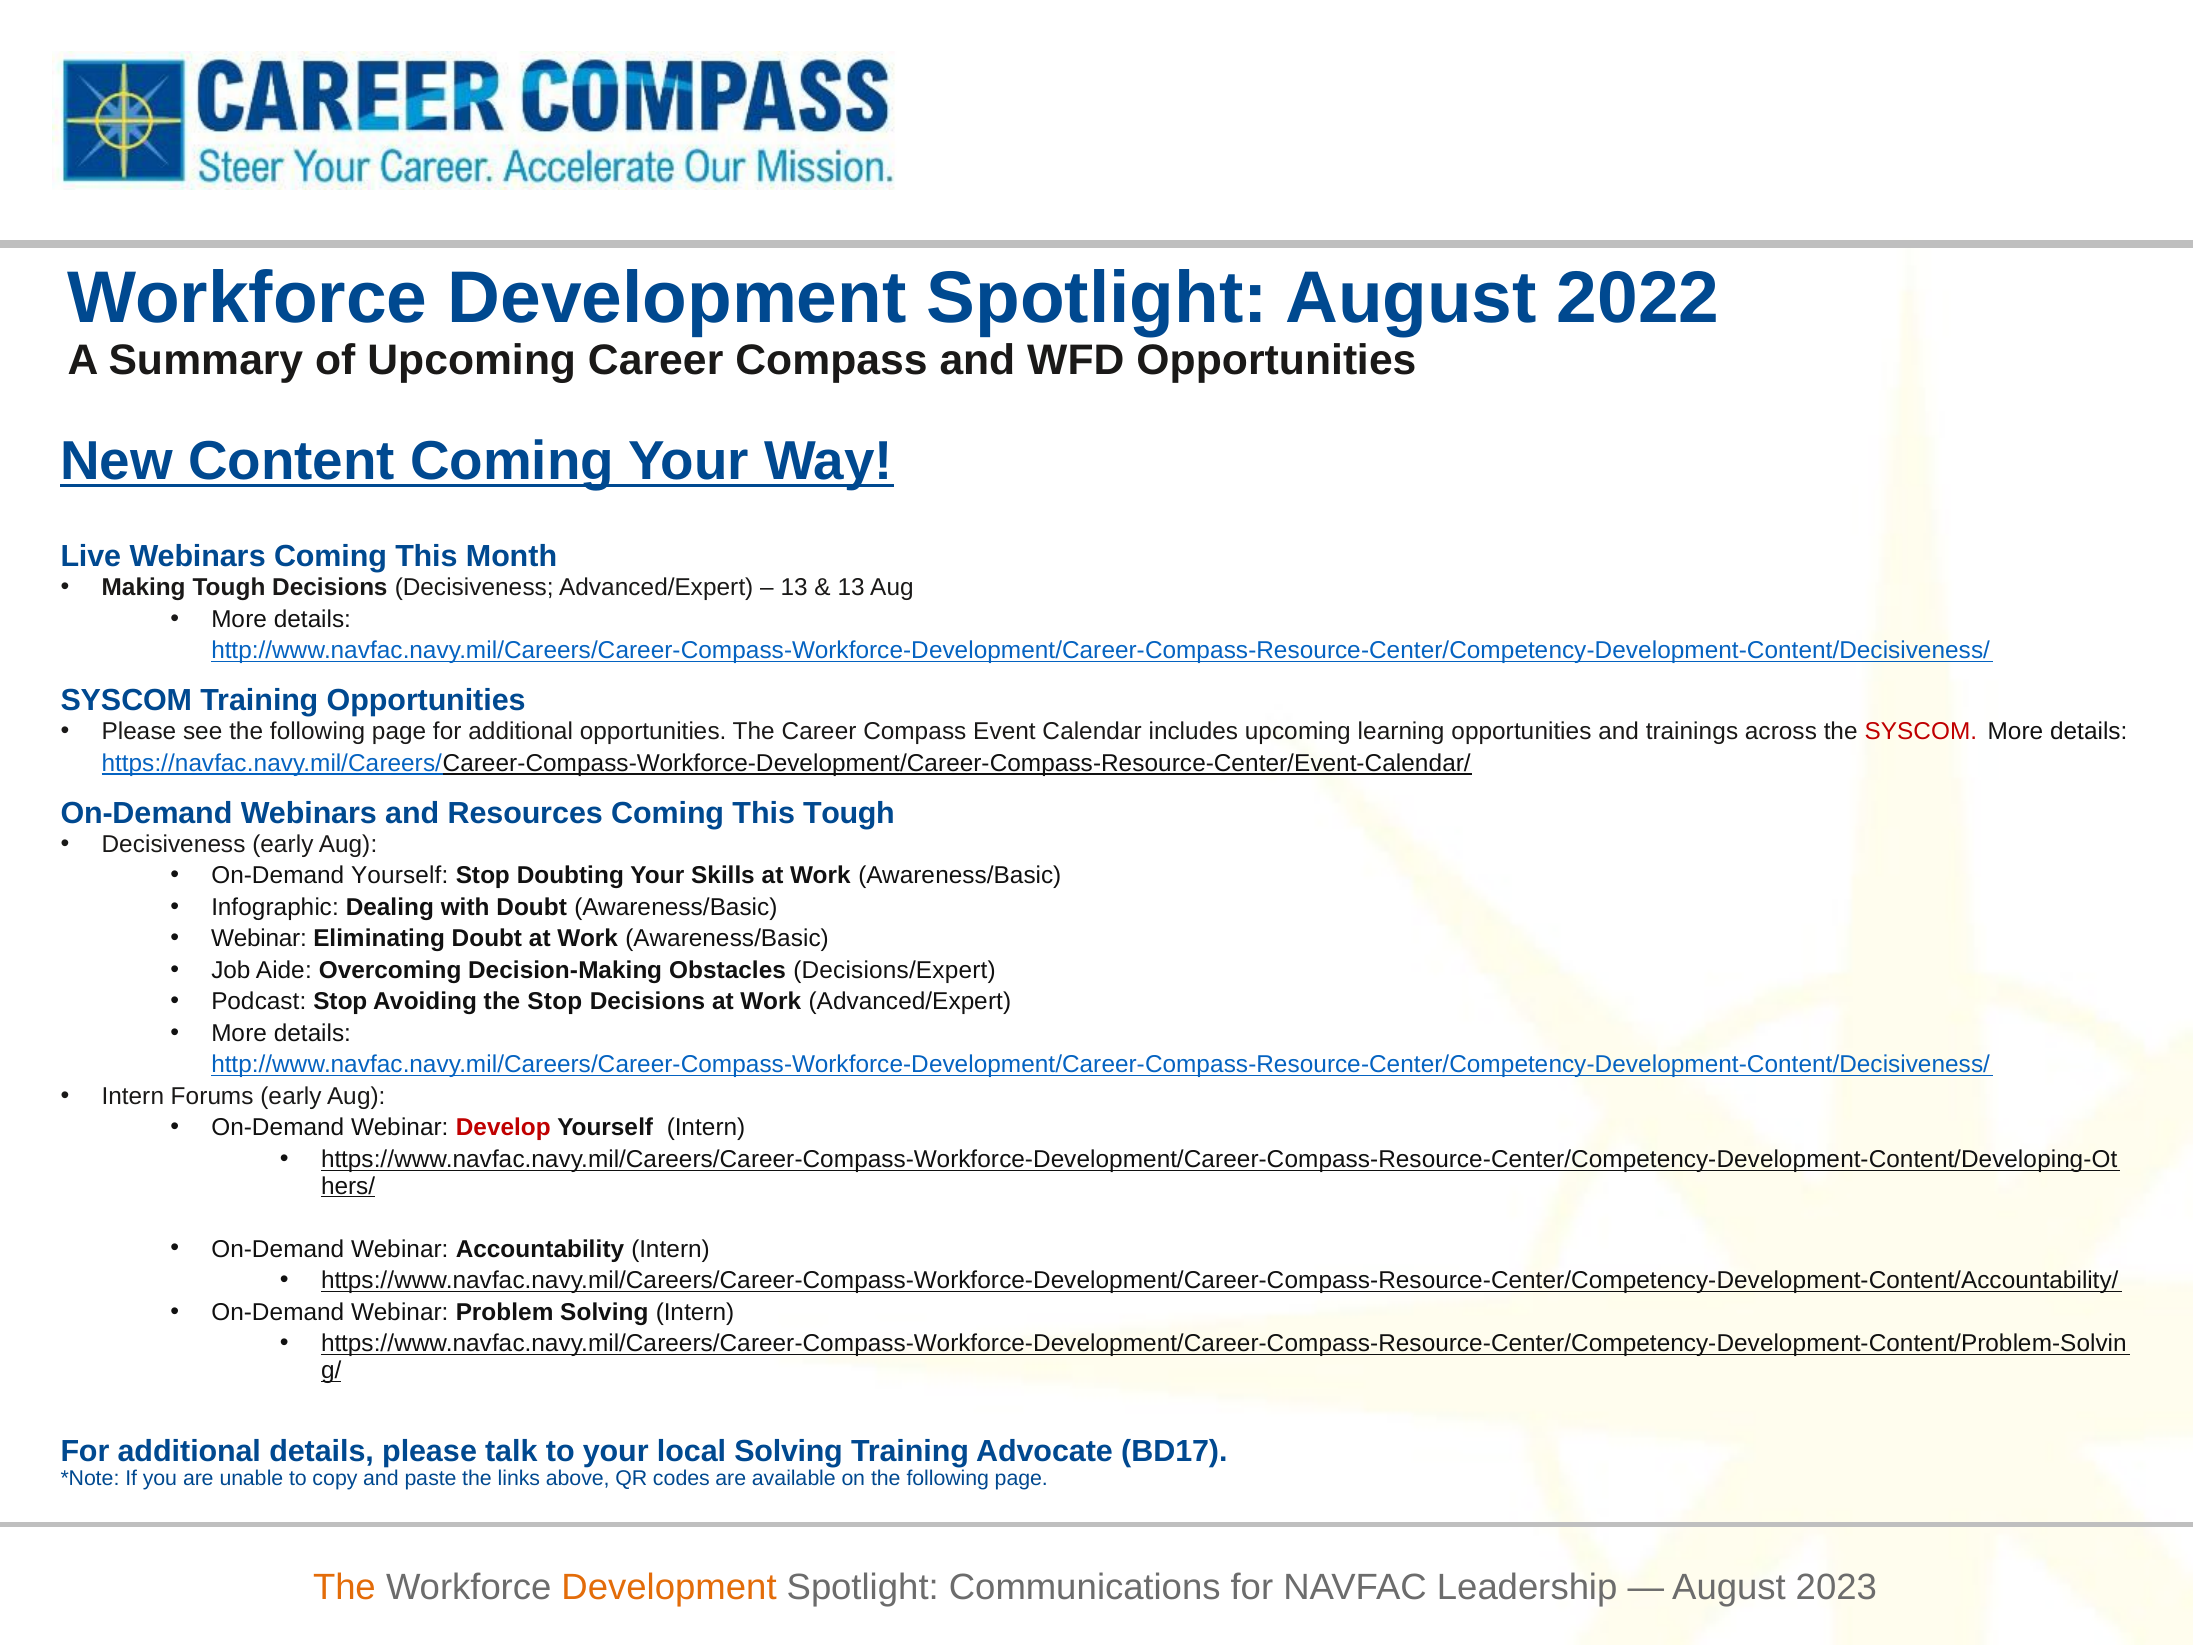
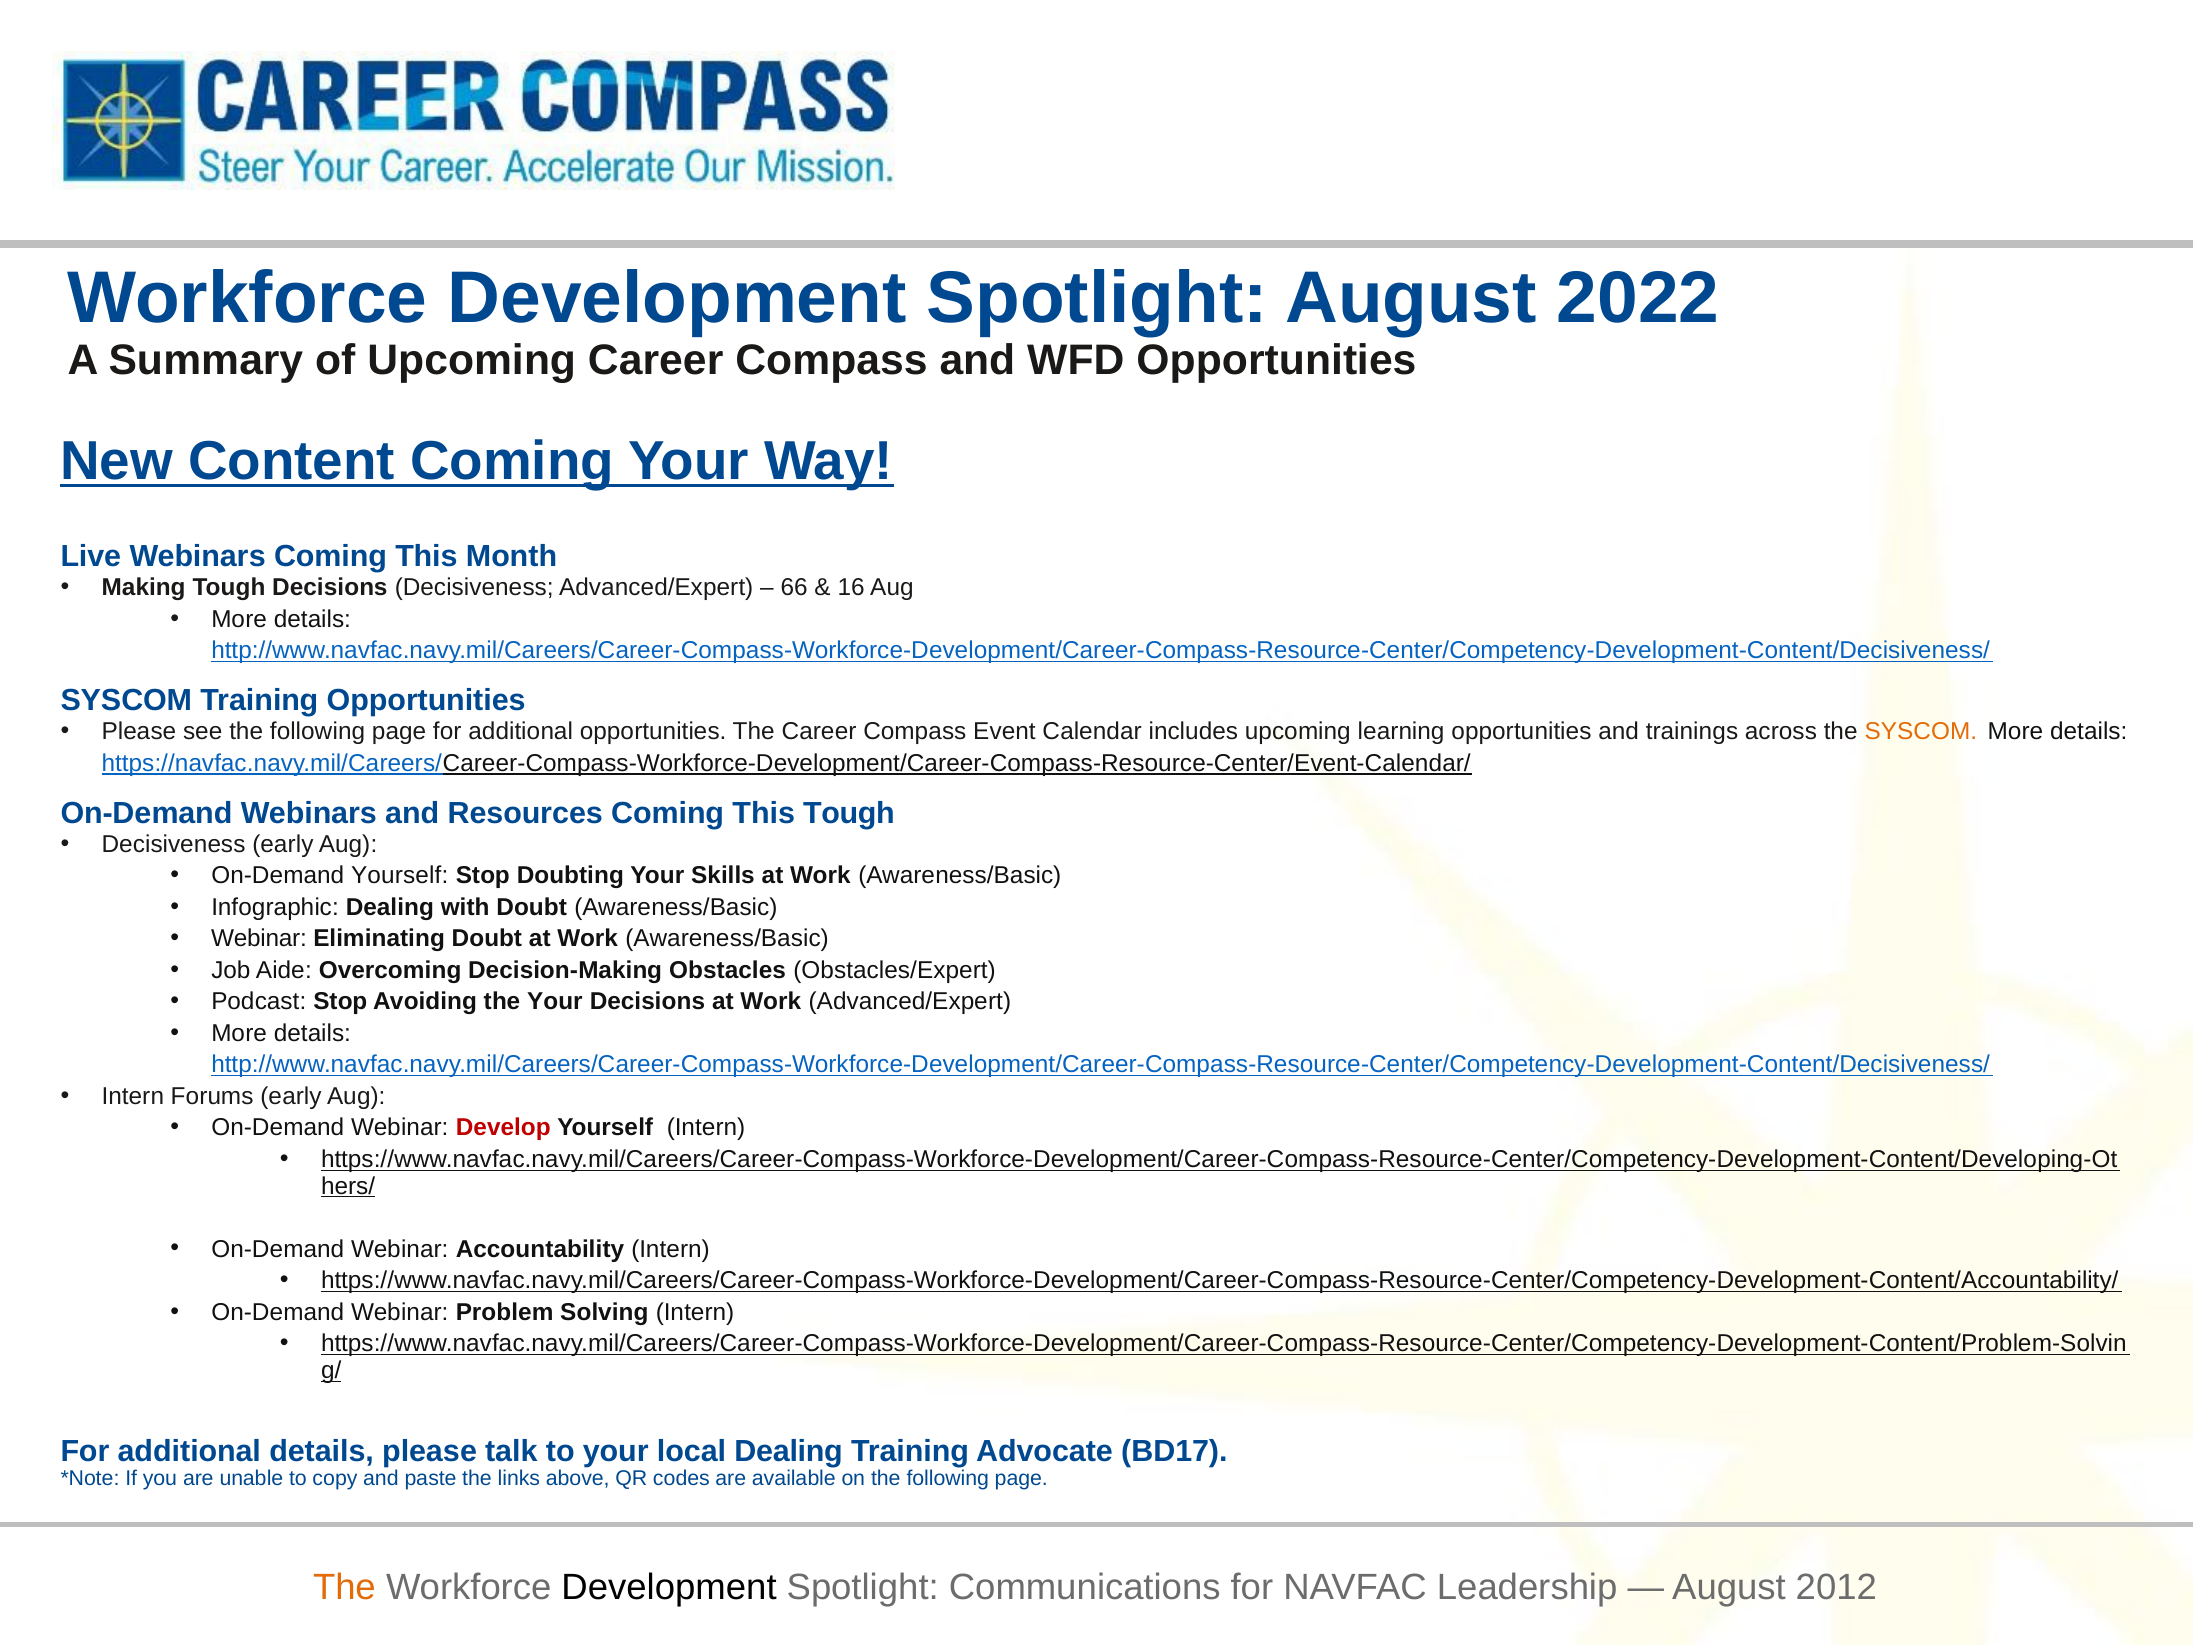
13: 13 -> 66 (794, 588)
13: 13 -> 16 (851, 588)
SYSCOM colour: red -> orange (1921, 732)
Decisions/Expert: Decisions/Expert -> Obstacles/Expert (895, 970)
the Stop: Stop -> Your (555, 1002)
local Solving: Solving -> Dealing (789, 1451)
Development colour: orange -> black (669, 1587)
2023: 2023 -> 2012 (1836, 1587)
